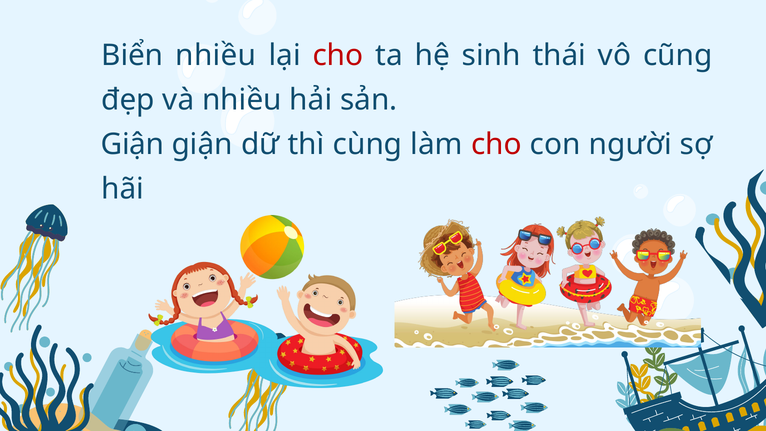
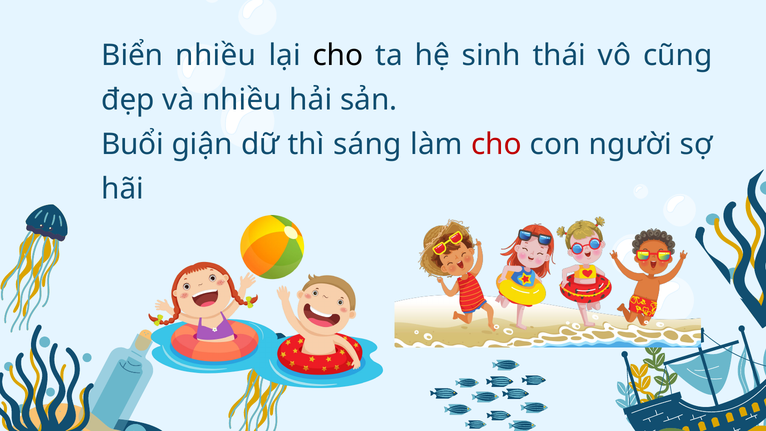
cho colour: red -> black (338, 56)
Giận: Giận -> Buổi (132, 144)
cùng: cùng -> sáng (367, 144)
